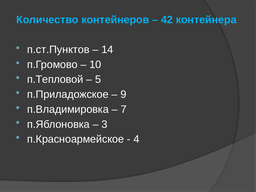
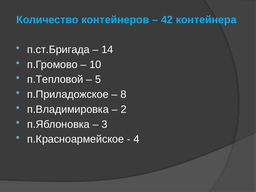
п.ст.Пунктов: п.ст.Пунктов -> п.ст.Бригада (58, 50)
9: 9 -> 8 (123, 94)
7: 7 -> 2 (124, 109)
